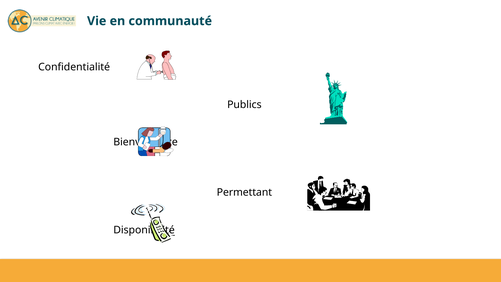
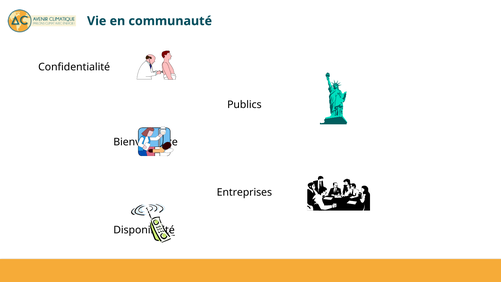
Permettant: Permettant -> Entreprises (244, 192)
